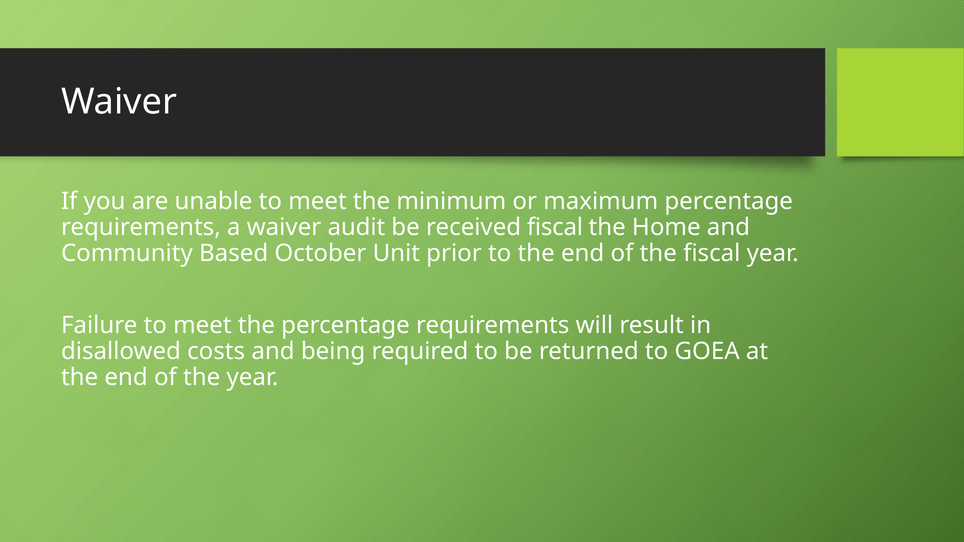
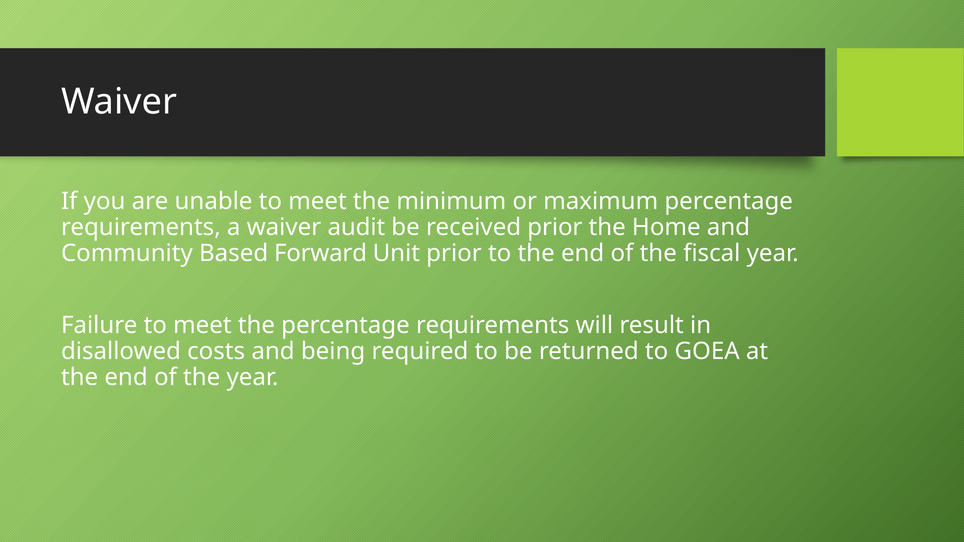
received fiscal: fiscal -> prior (555, 227)
October: October -> Forward (321, 253)
